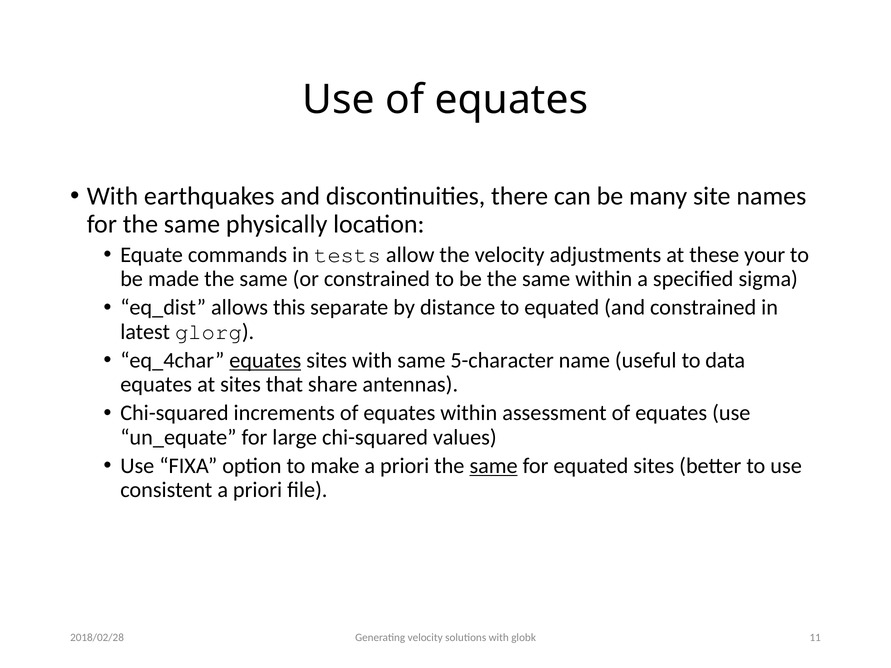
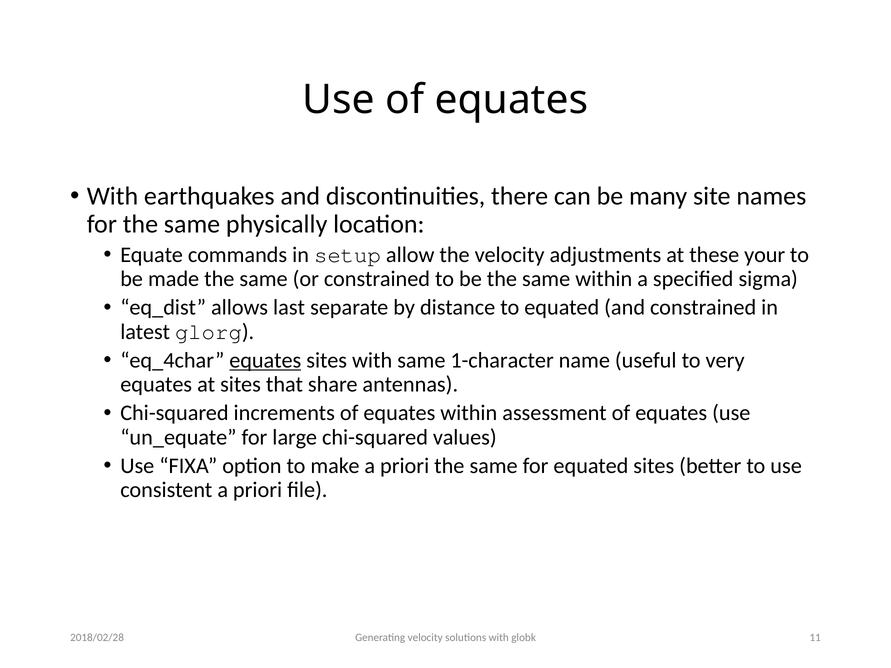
tests: tests -> setup (348, 255)
this: this -> last (289, 308)
5-character: 5-character -> 1-character (502, 361)
data: data -> very (725, 361)
same underline: present -> none (494, 466)
